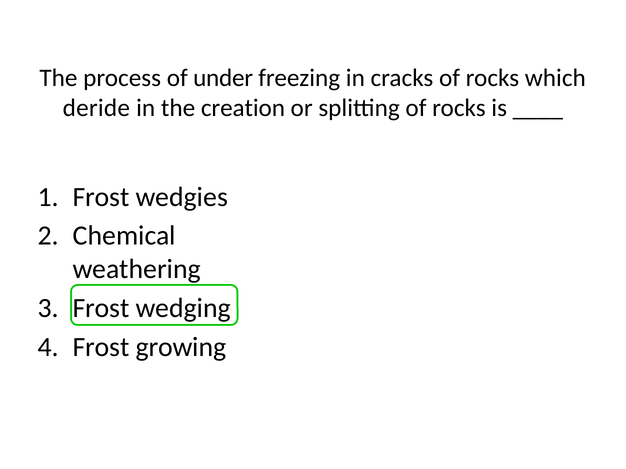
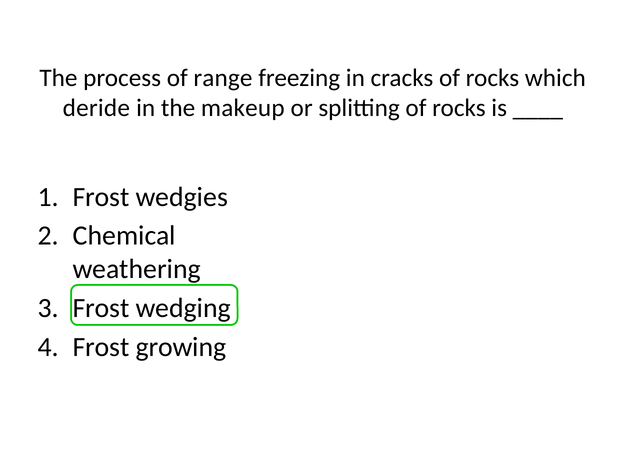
under: under -> range (223, 78)
creation: creation -> makeup (243, 108)
